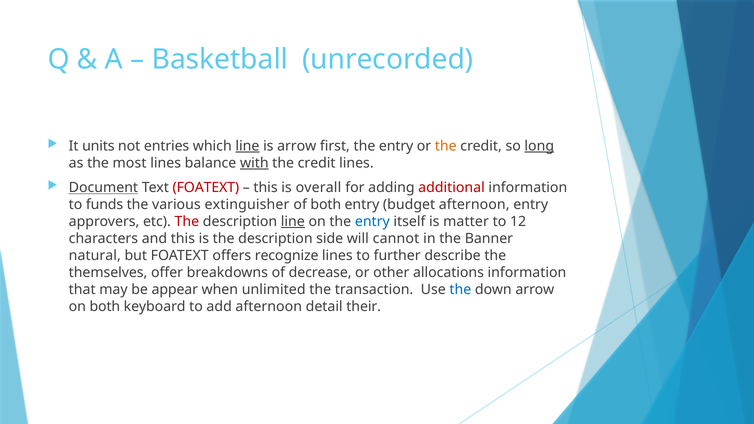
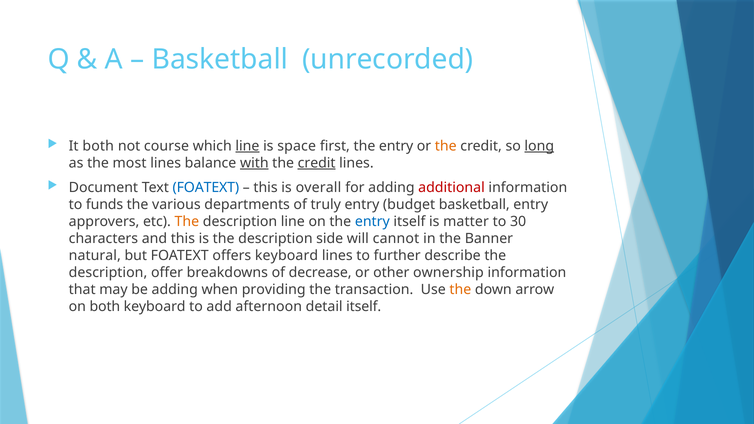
It units: units -> both (98, 146)
entries: entries -> course (167, 146)
is arrow: arrow -> space (297, 146)
credit underline: none -> present (317, 163)
Document underline: present -> none (103, 188)
FOATEXT colour: red -> blue (206, 188)
extinguisher: extinguisher -> departments (247, 205)
of both: both -> truly (326, 205)
budget afternoon: afternoon -> basketball (474, 205)
The colour: red -> orange (187, 222)
line underline: present -> none (293, 222)
12: 12 -> 30 (518, 222)
offers recognize: recognize -> keyboard (287, 256)
themselves: themselves -> description (108, 273)
allocations: allocations -> ownership (448, 273)
be appear: appear -> adding (175, 290)
unlimited: unlimited -> providing (274, 290)
the colour: blue -> orange (460, 290)
detail their: their -> itself (364, 306)
